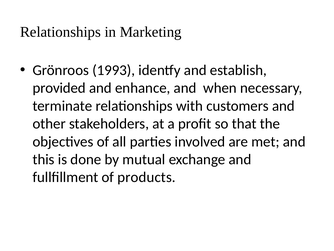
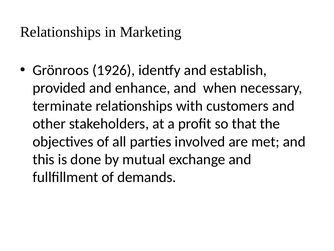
1993: 1993 -> 1926 (114, 70)
products: products -> demands (147, 177)
